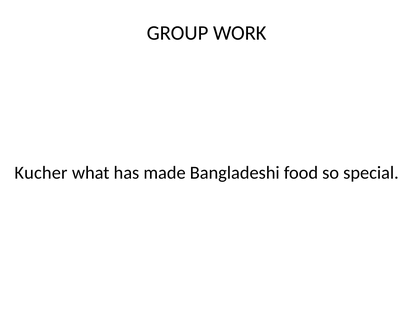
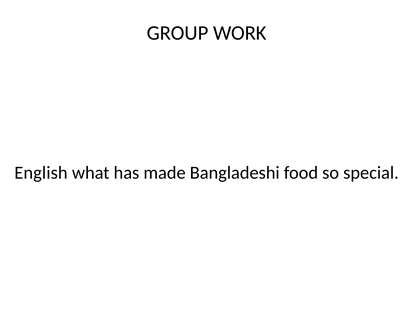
Kucher: Kucher -> English (41, 173)
